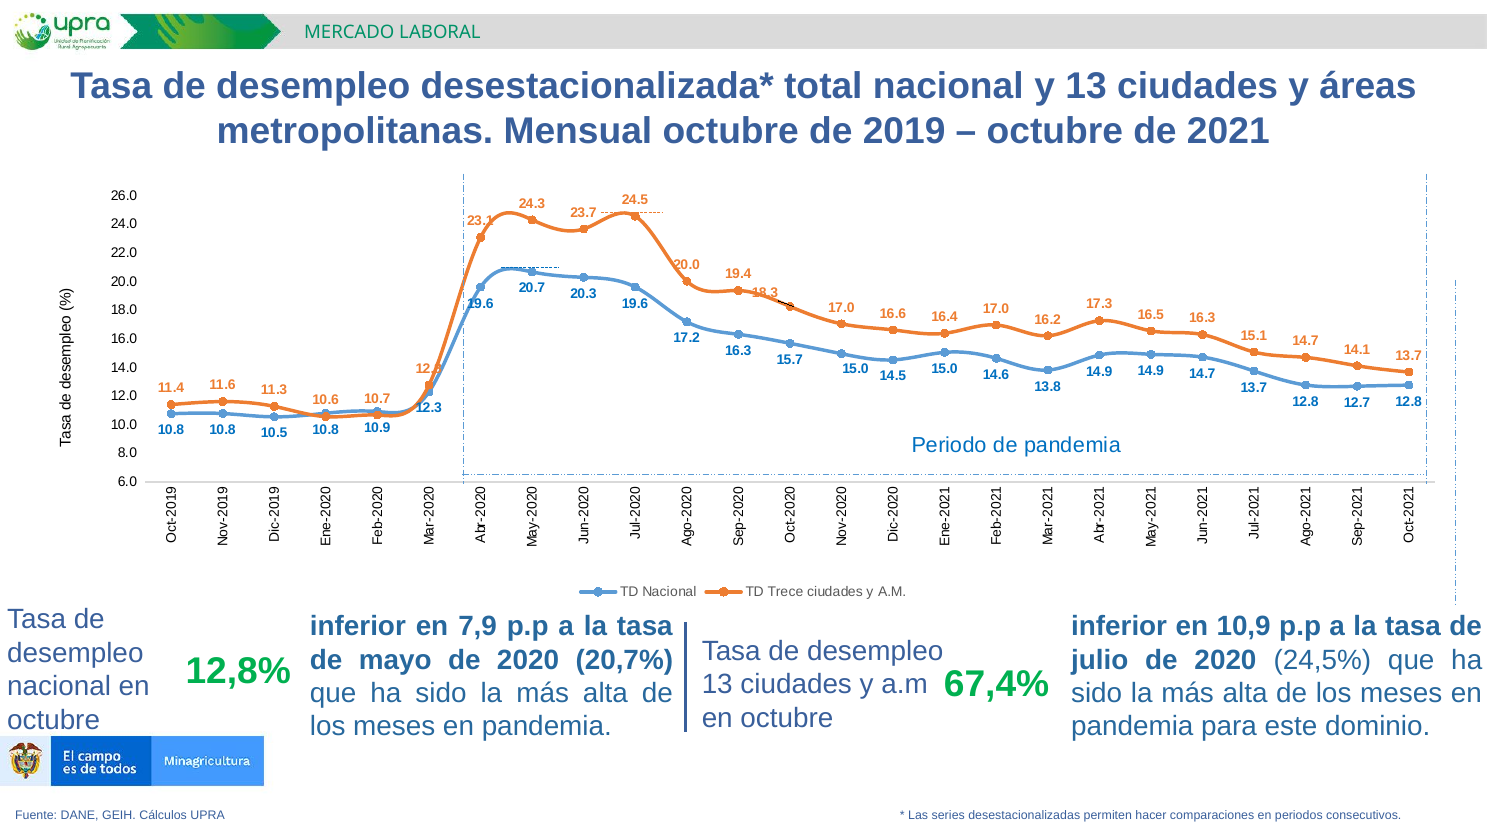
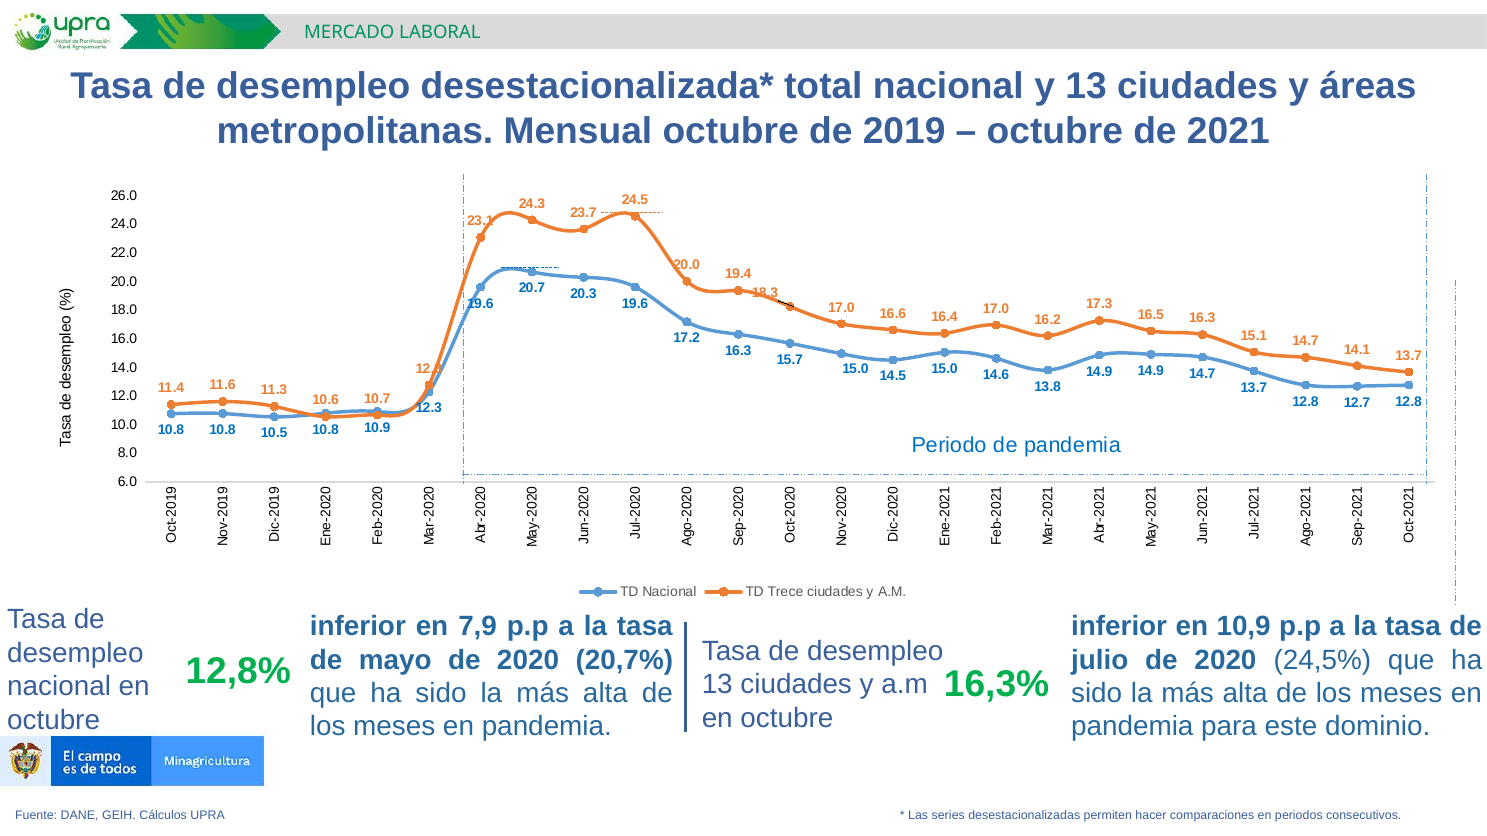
67,4%: 67,4% -> 16,3% (997, 684)
